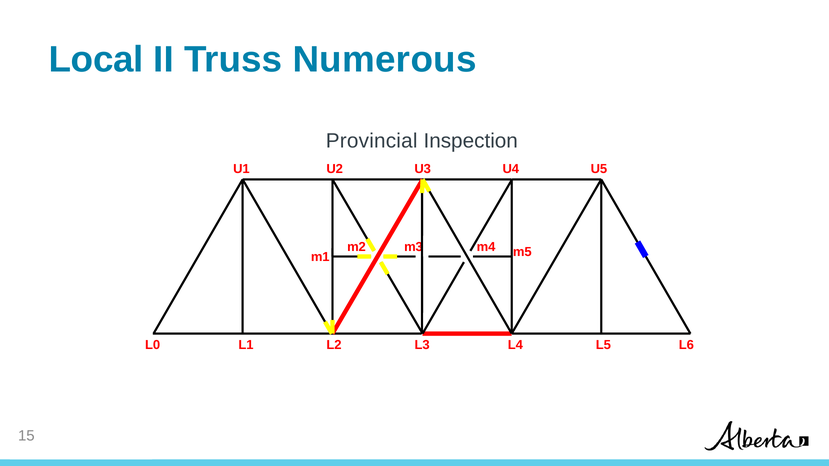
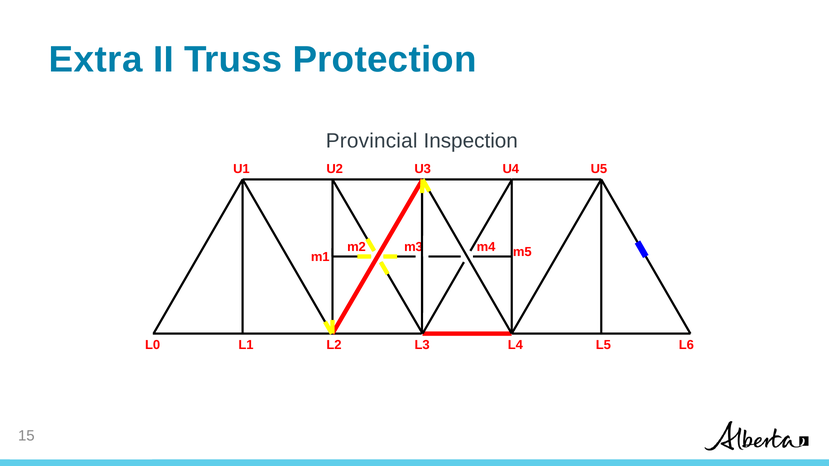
Local: Local -> Extra (96, 60)
Numerous: Numerous -> Protection (385, 60)
